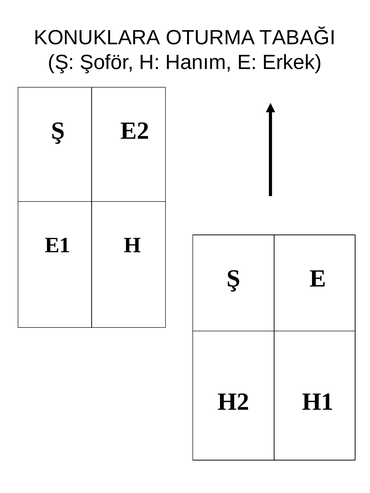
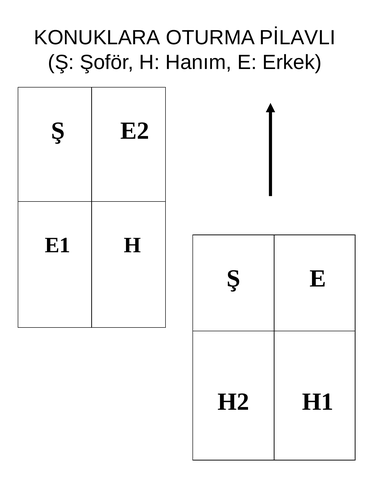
TABAĞI: TABAĞI -> PİLAVLI (297, 38)
